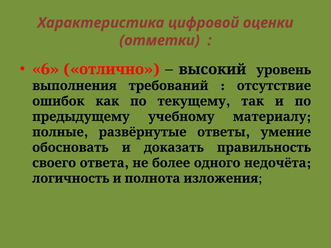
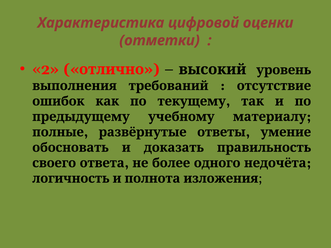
6: 6 -> 2 (50, 69)
